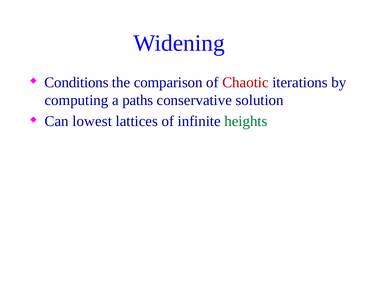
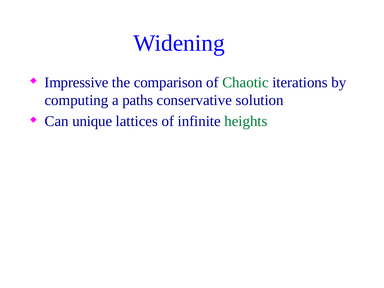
Conditions: Conditions -> Impressive (76, 82)
Chaotic colour: red -> green (245, 82)
lowest: lowest -> unique (92, 121)
